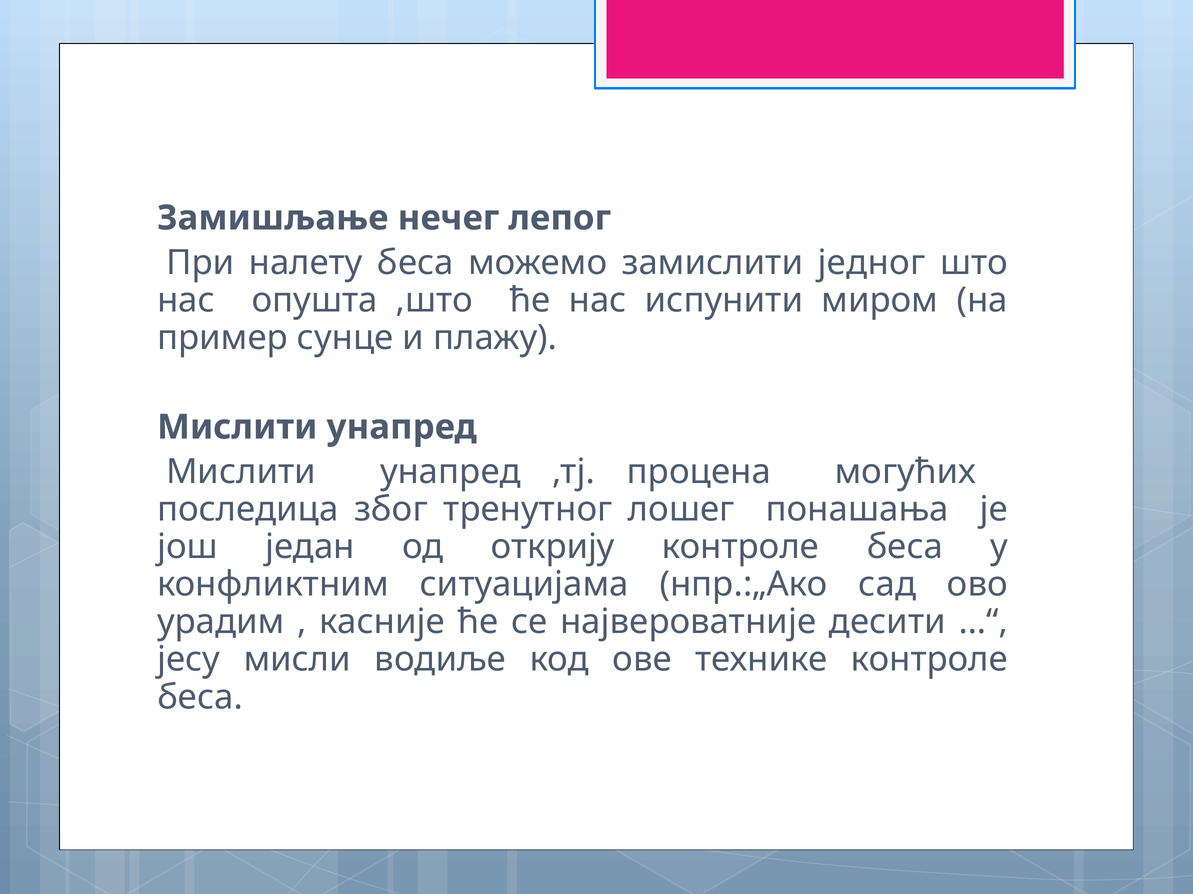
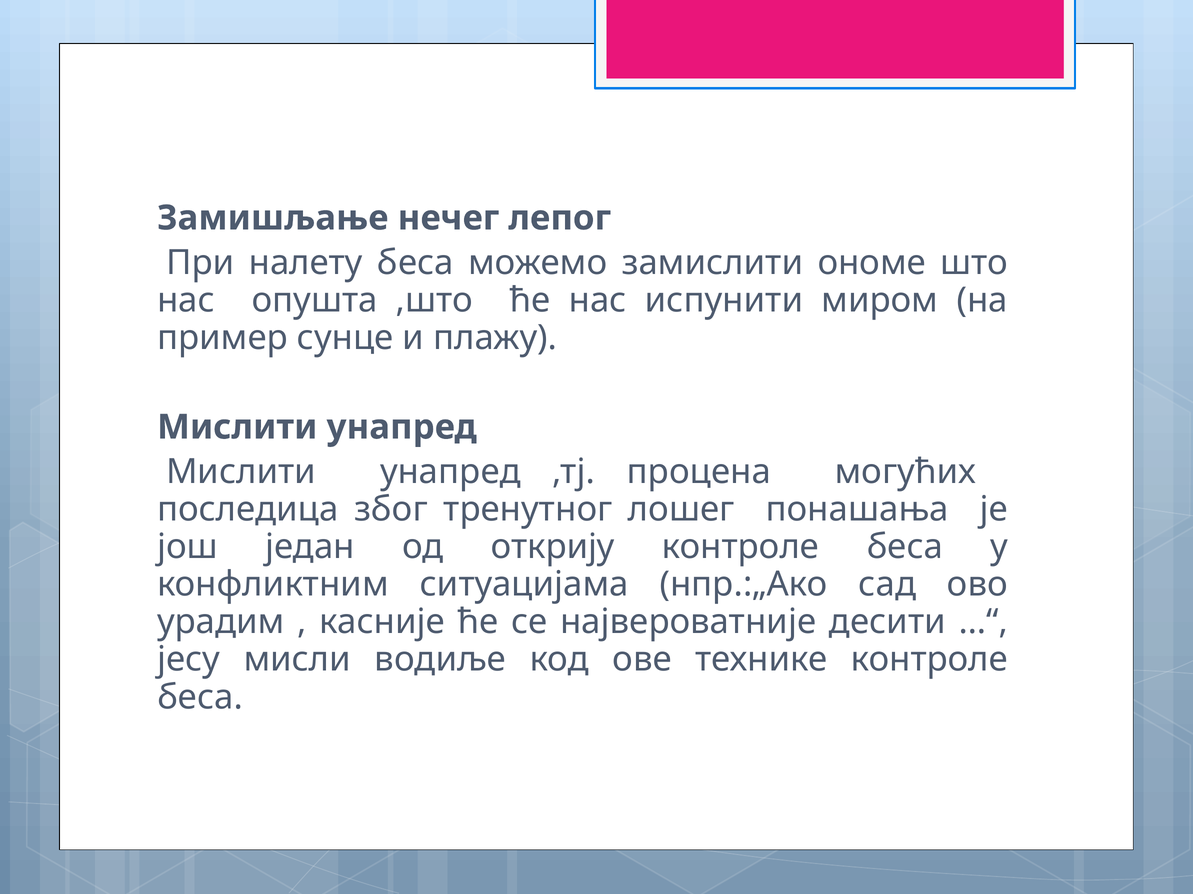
једног: једног -> ономе (872, 263)
